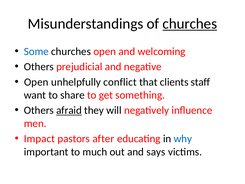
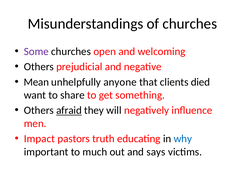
churches underline: present -> none (190, 24)
Some colour: blue -> purple (36, 51)
Open: Open -> Mean (36, 82)
conflict: conflict -> anyone (120, 82)
staff: staff -> died (200, 82)
after: after -> truth (103, 139)
